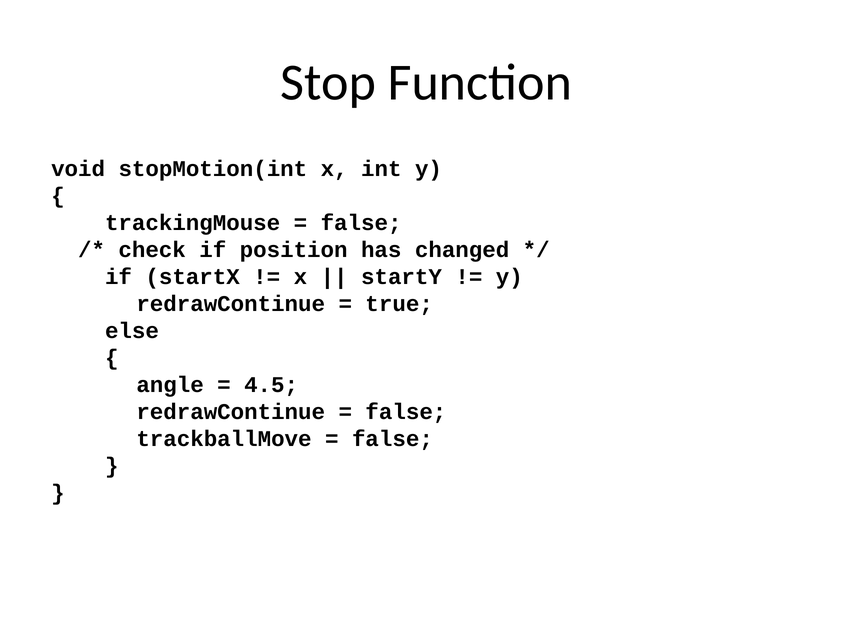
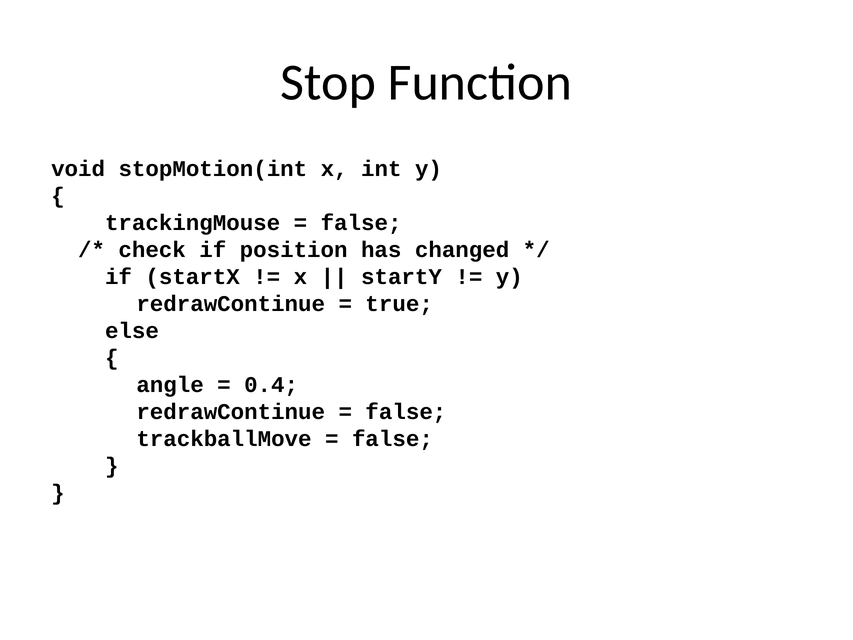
4.5: 4.5 -> 0.4 (271, 385)
